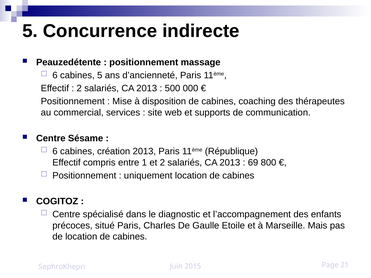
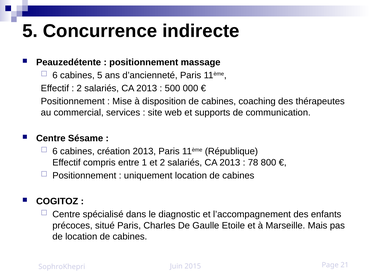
69: 69 -> 78 (253, 163)
